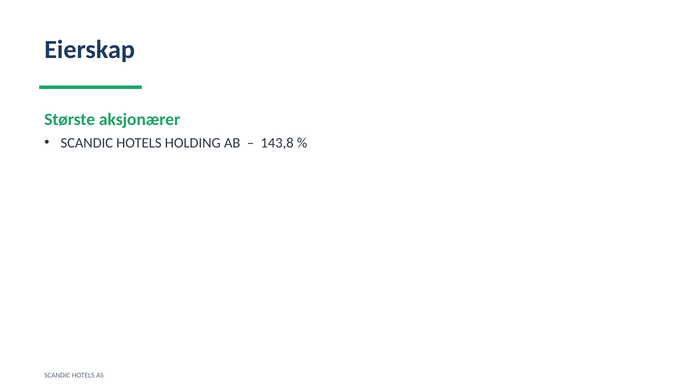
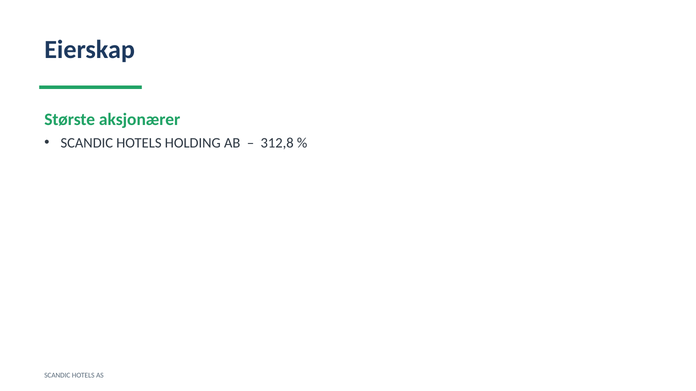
143,8: 143,8 -> 312,8 (277, 143)
